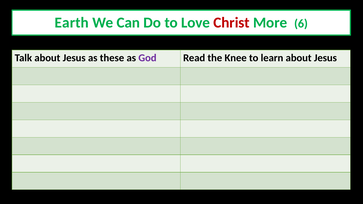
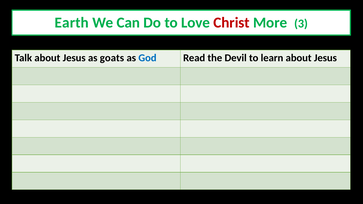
6: 6 -> 3 (301, 24)
these: these -> goats (112, 58)
God colour: purple -> blue (147, 58)
Knee: Knee -> Devil (236, 58)
